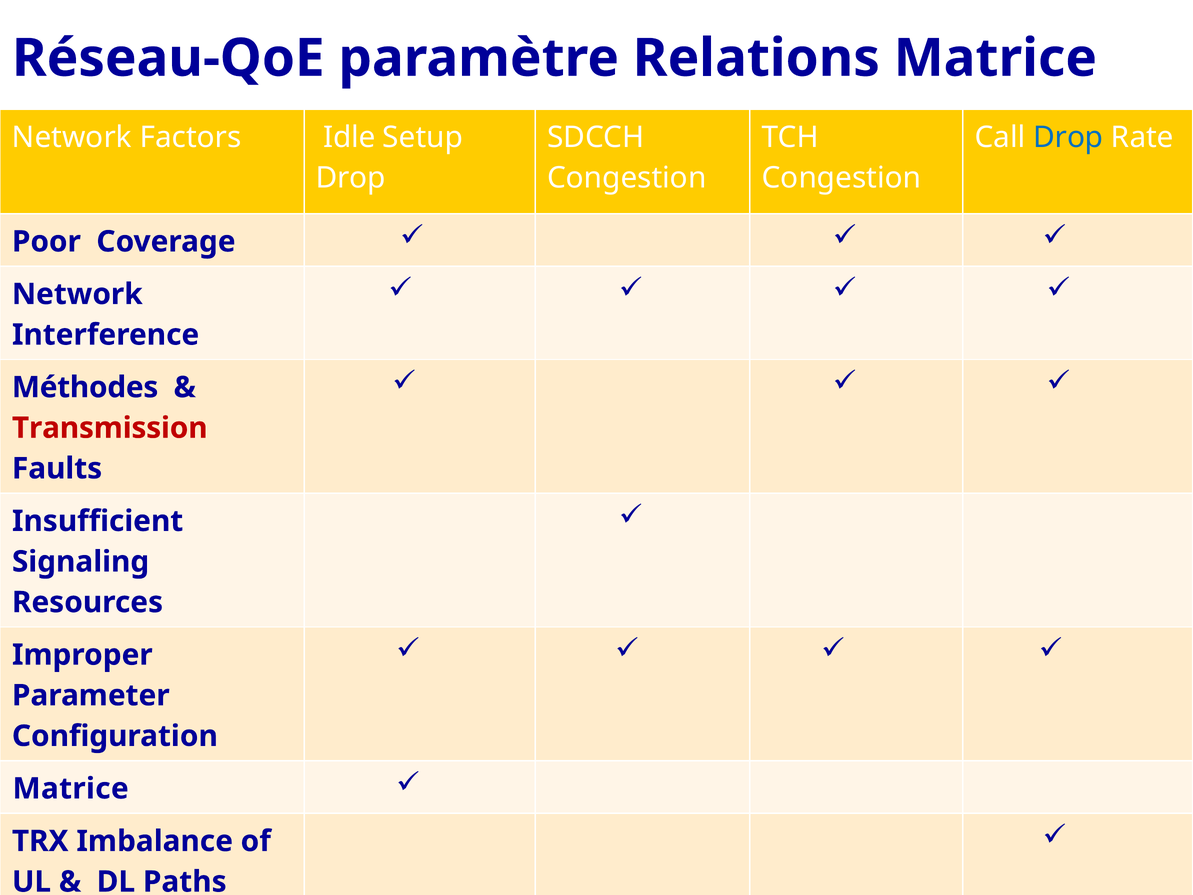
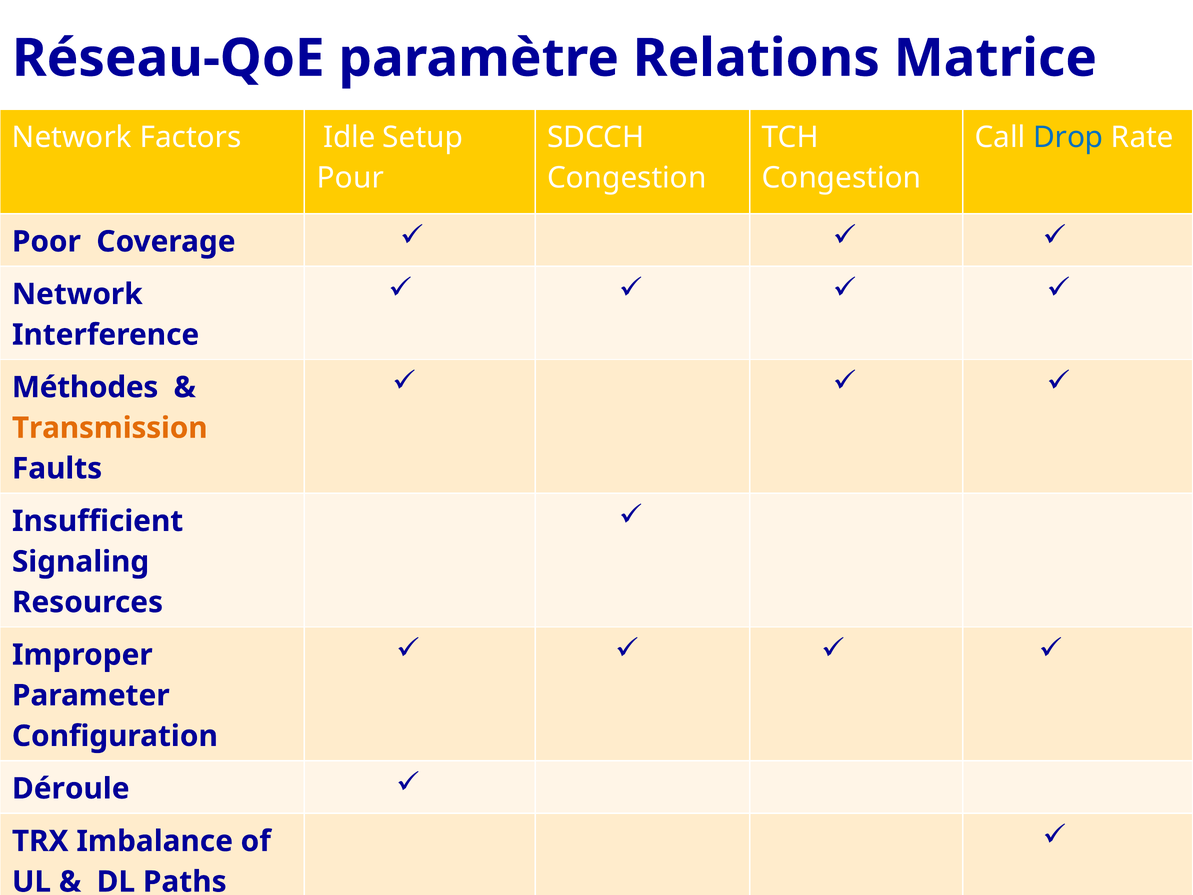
Drop: Drop -> Pour (350, 178)
Transmission colour: red -> orange (110, 428)
Matrice: Matrice -> Déroule (71, 788)
